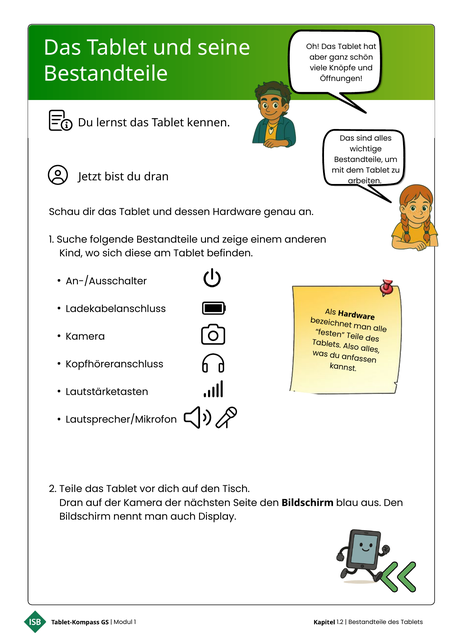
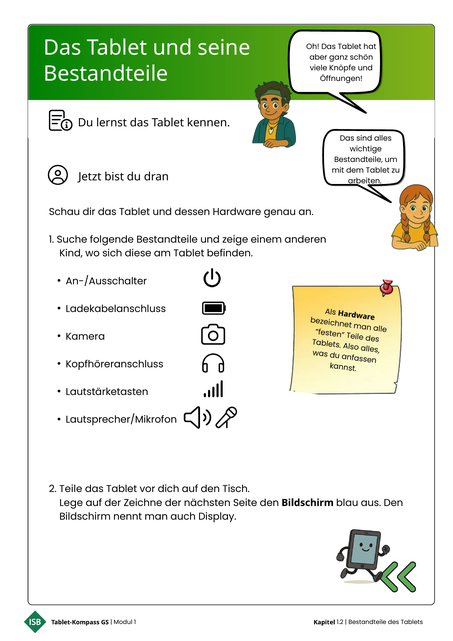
Dran: Dran -> Lege (71, 503)
der Kamera: Kamera -> Zeichne (143, 503)
